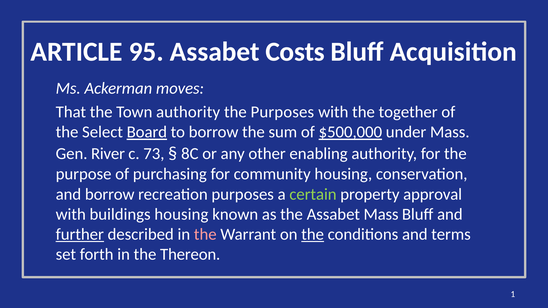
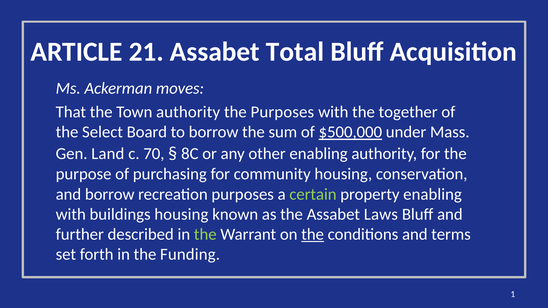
95: 95 -> 21 (146, 52)
Costs: Costs -> Total (295, 52)
Board underline: present -> none (147, 132)
River: River -> Land (108, 154)
73: 73 -> 70 (154, 154)
property approval: approval -> enabling (433, 194)
Assabet Mass: Mass -> Laws (381, 214)
further underline: present -> none (80, 235)
the colour: pink -> light green (205, 235)
Thereon: Thereon -> Funding (190, 255)
